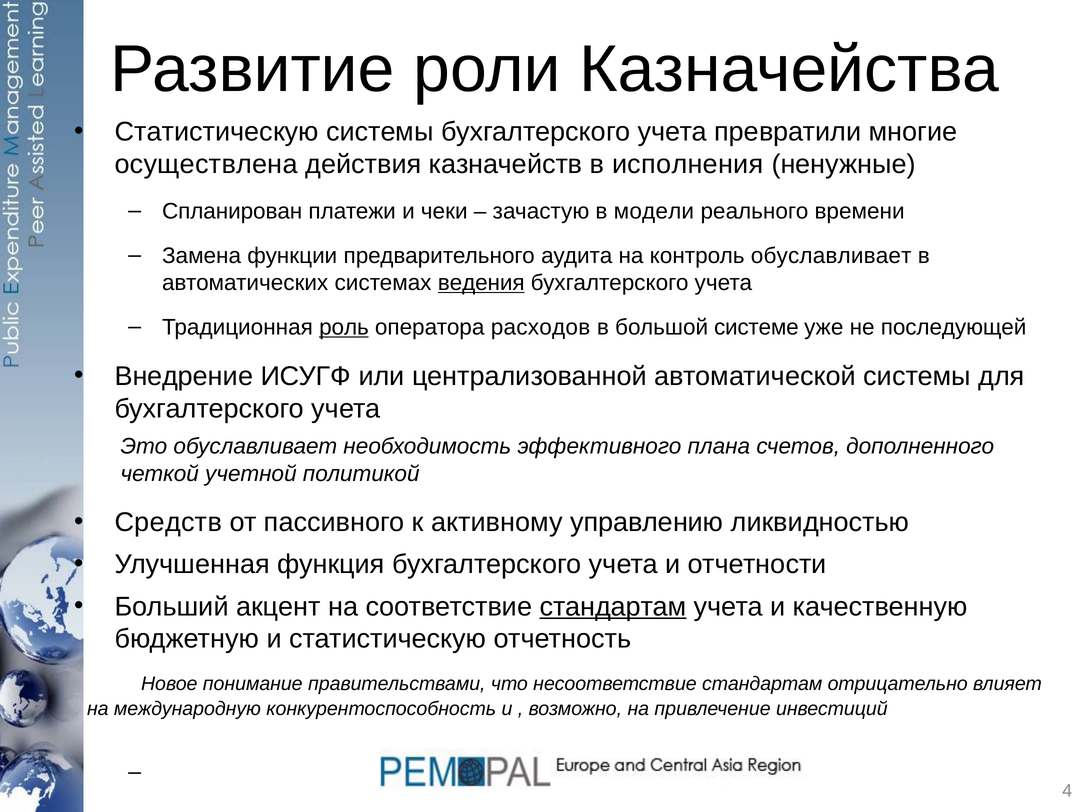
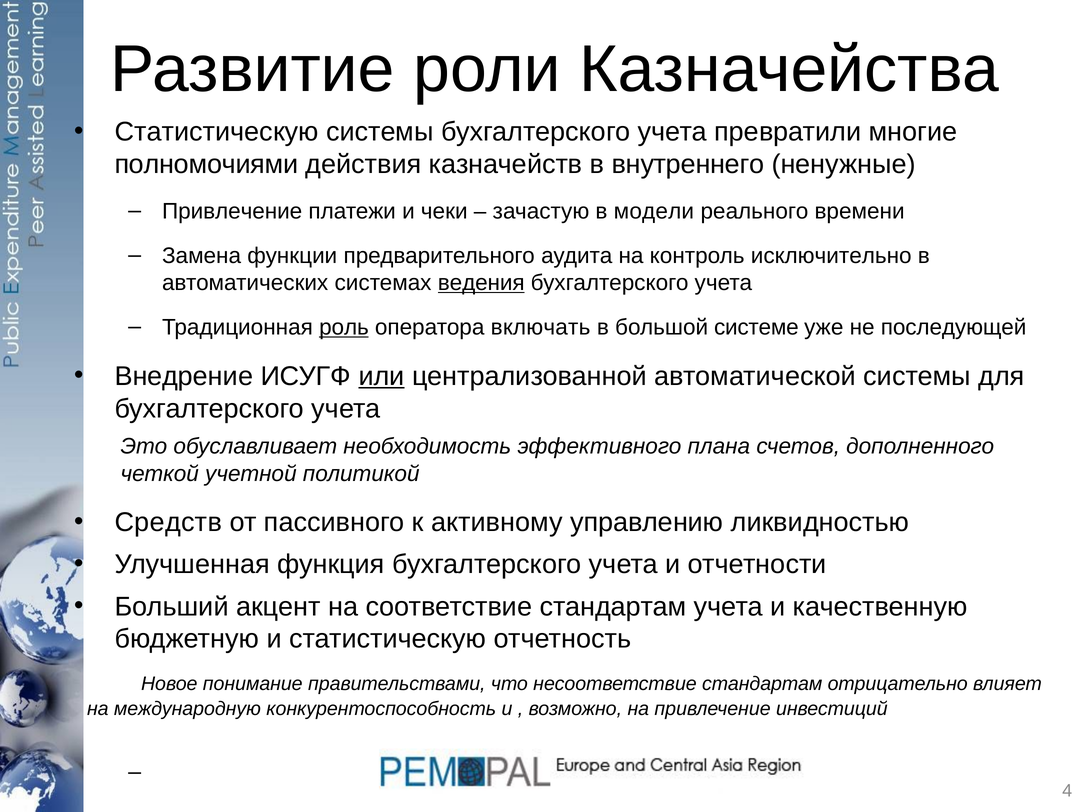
осуществлена: осуществлена -> полномочиями (206, 164)
исполнения: исполнения -> внутреннего (688, 164)
Спланирован: Спланирован -> Привлечение (232, 211)
контроль обуславливает: обуславливает -> исключительно (831, 256)
расходов: расходов -> включать (541, 327)
или underline: none -> present (382, 376)
стандартам underline: present -> none (613, 607)
